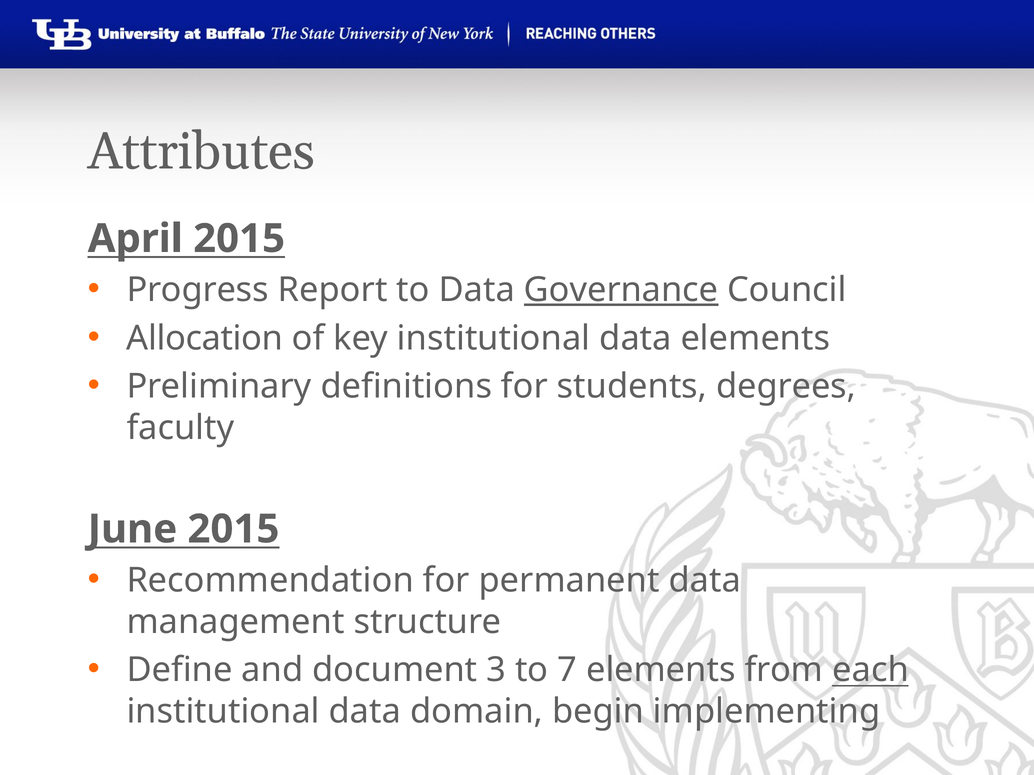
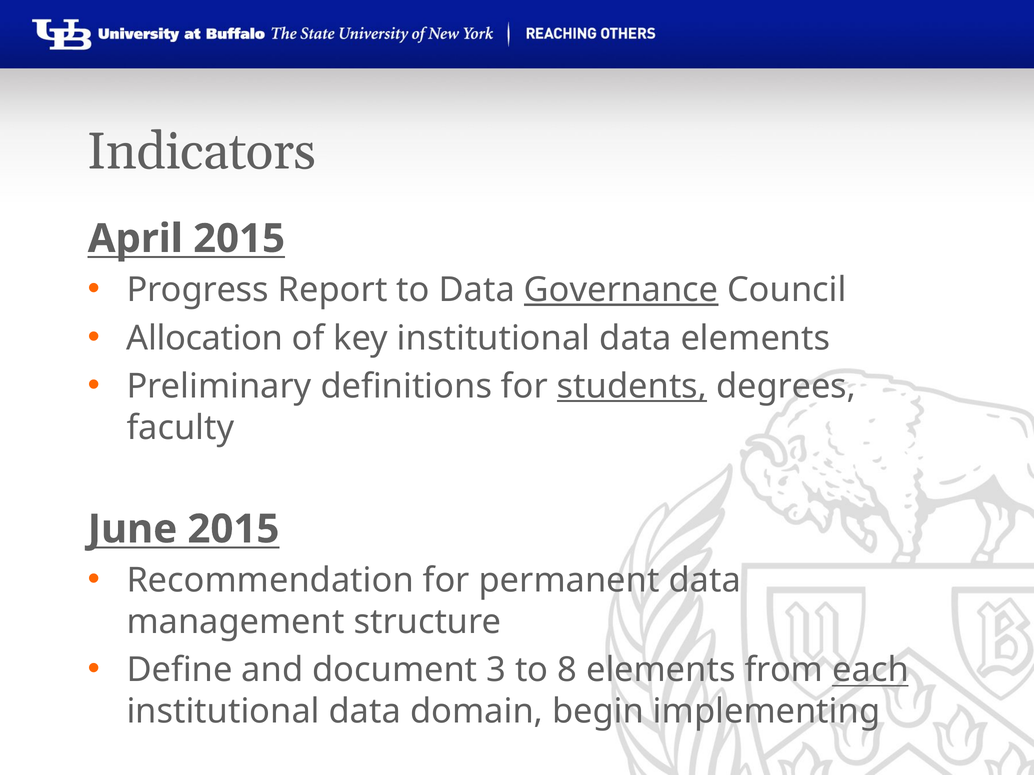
Attributes: Attributes -> Indicators (202, 152)
students underline: none -> present (632, 387)
7: 7 -> 8 (567, 670)
